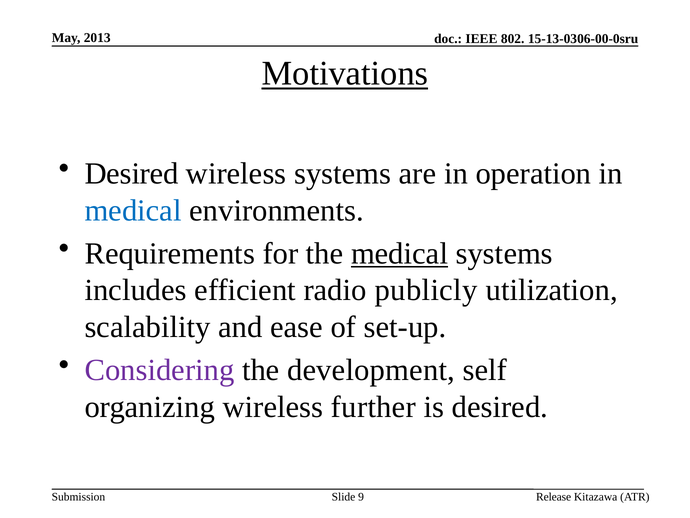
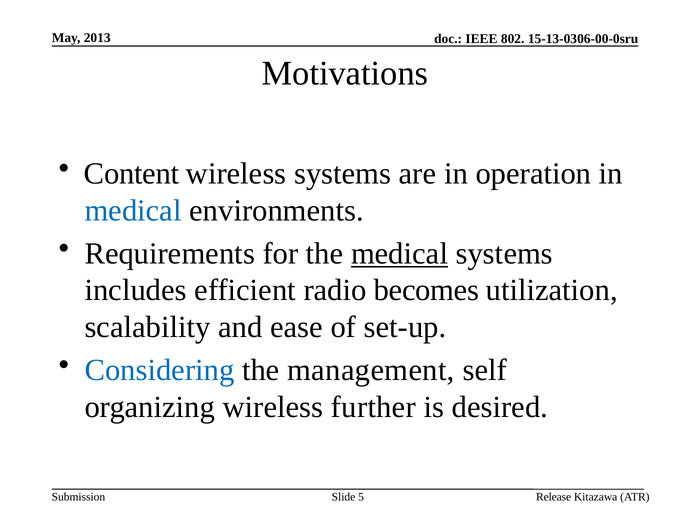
Motivations underline: present -> none (345, 73)
Desired: Desired -> Content (132, 174)
publicly: publicly -> becomes (426, 290)
Considering colour: purple -> blue (160, 370)
development: development -> management (371, 370)
9: 9 -> 5 (361, 496)
